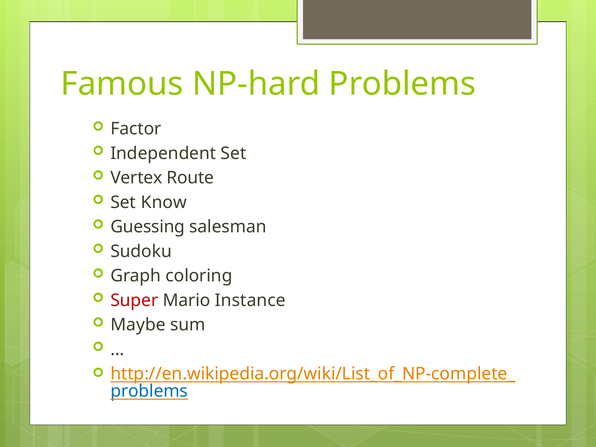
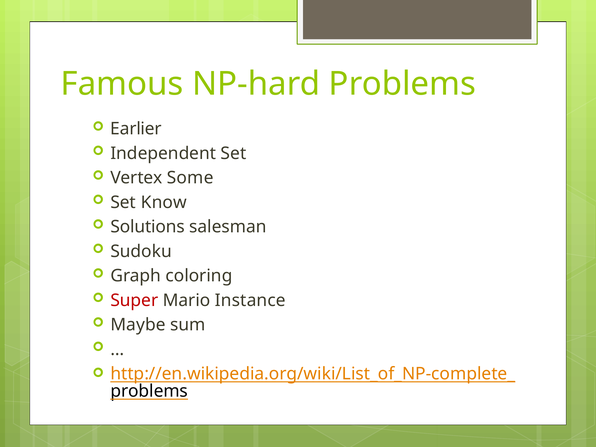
Factor: Factor -> Earlier (136, 129)
Route: Route -> Some (190, 178)
Guessing: Guessing -> Solutions (148, 227)
problems colour: blue -> black (149, 391)
